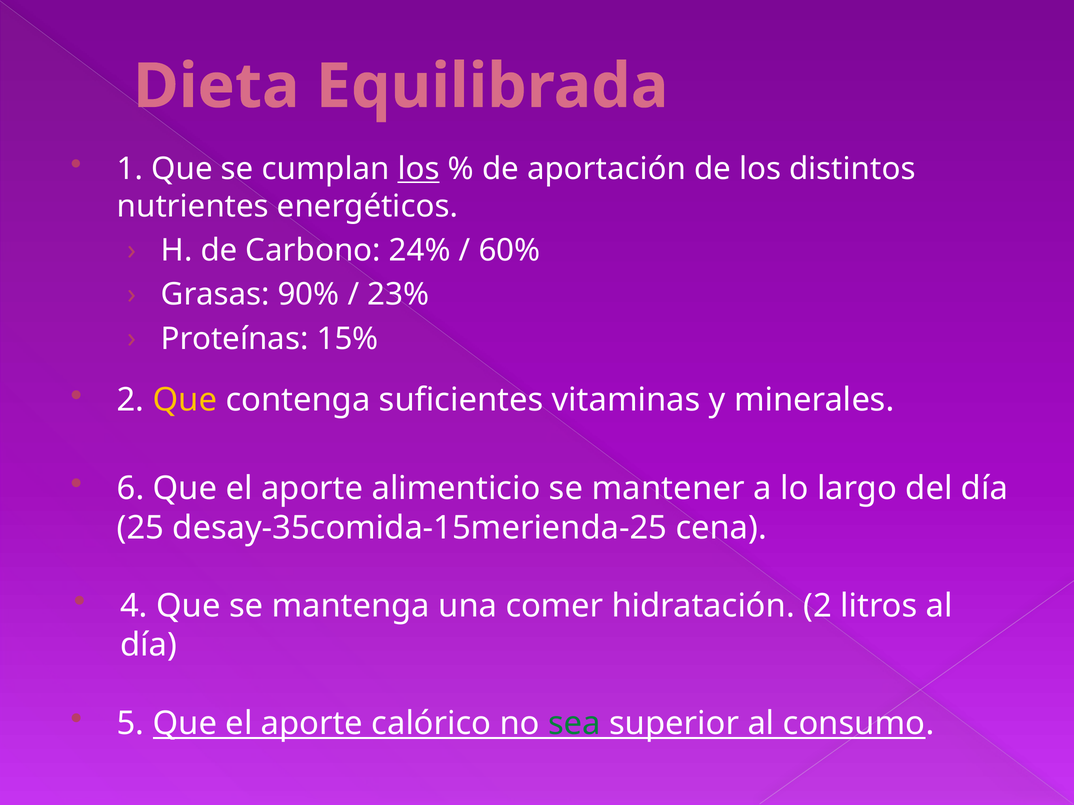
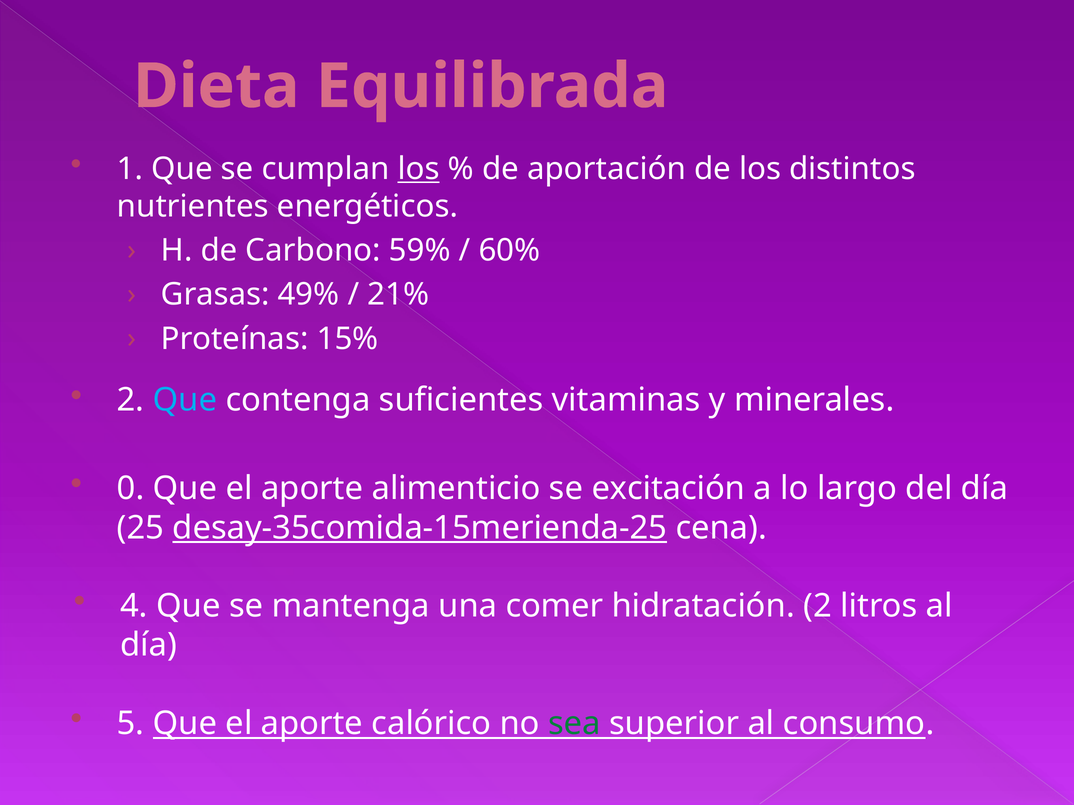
24%: 24% -> 59% (420, 251)
90%: 90% -> 49% (309, 295)
23%: 23% -> 21% (398, 295)
Que colour: yellow -> light blue (185, 400)
6: 6 -> 0 (131, 489)
mantener: mantener -> excitación (668, 489)
desay-35comida-15merienda-25 underline: none -> present (420, 528)
